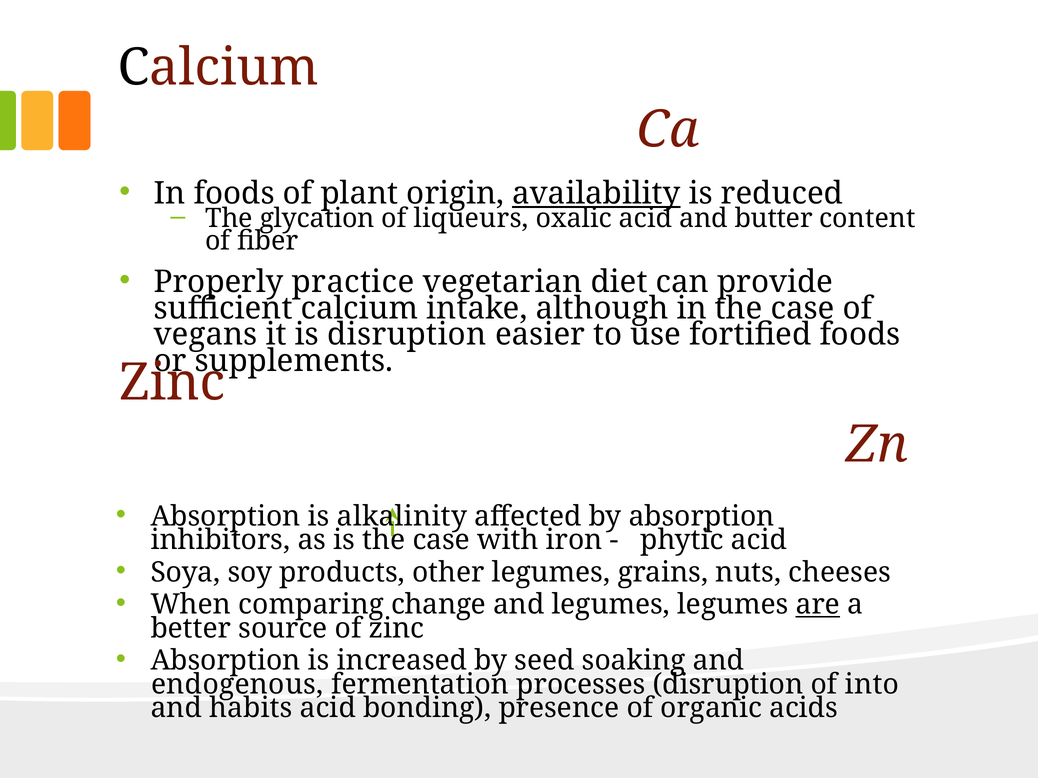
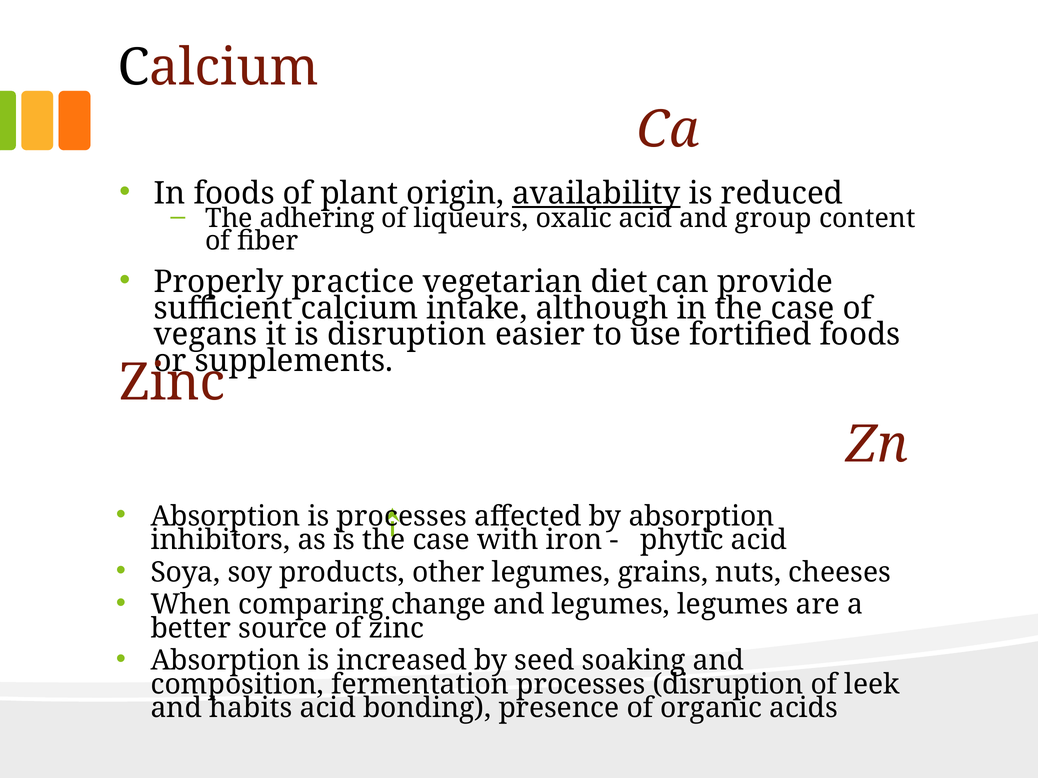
glycation: glycation -> adhering (317, 218)
butter: butter -> group (773, 218)
is alkalinity: alkalinity -> processes (402, 517)
are underline: present -> none (818, 605)
endogenous: endogenous -> composition (237, 685)
into: into -> leek (872, 685)
